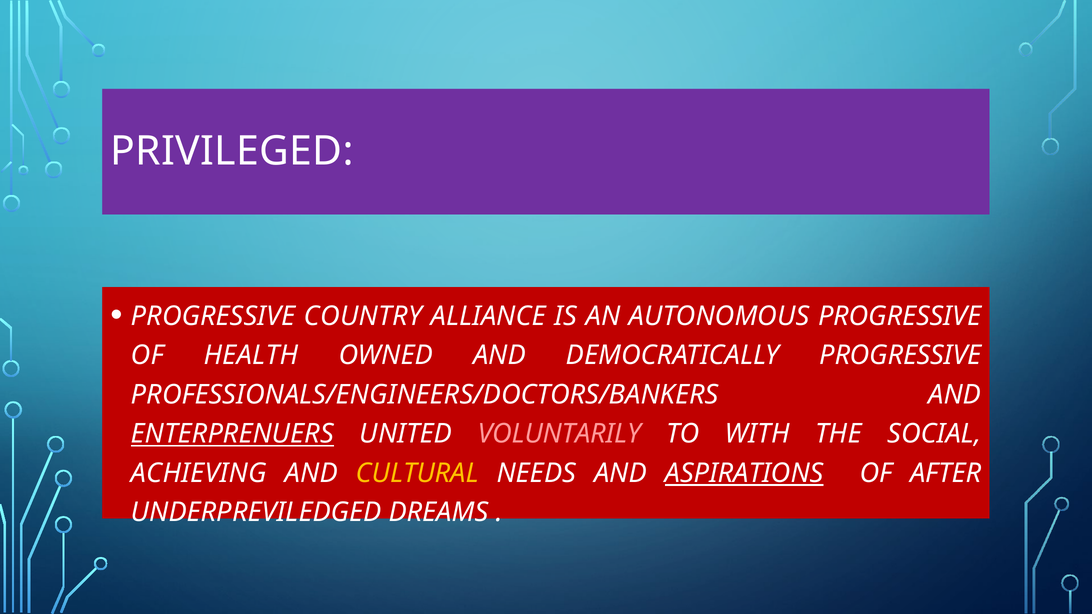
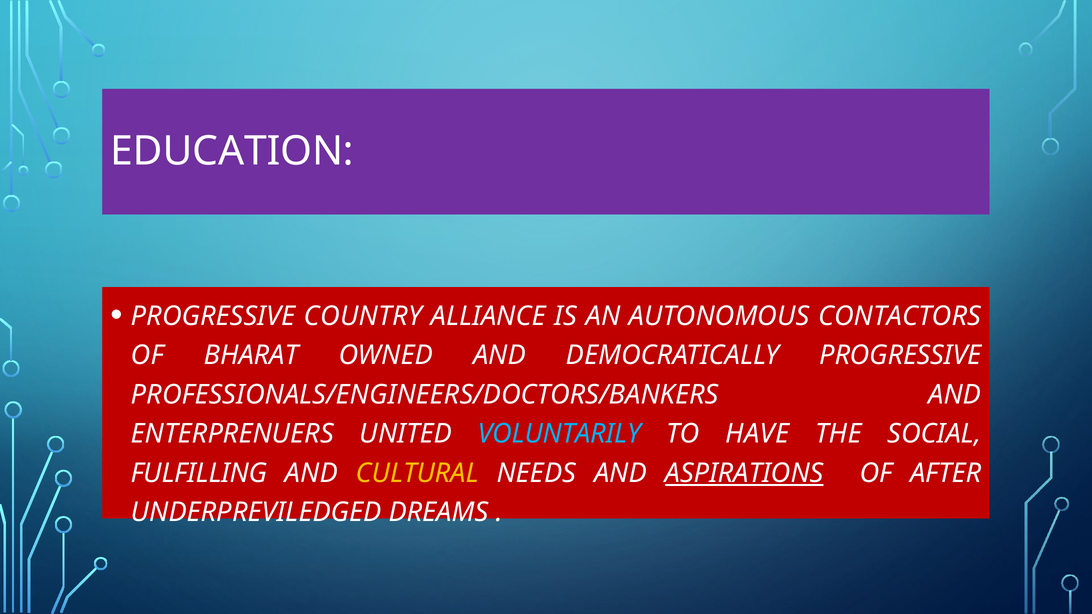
PRIVILEGED: PRIVILEGED -> EDUCATION (232, 151)
AUTONOMOUS PROGRESSIVE: PROGRESSIVE -> CONTACTORS (900, 316)
HEALTH: HEALTH -> BHARAT (251, 355)
ENTERPRENUERS underline: present -> none (232, 434)
VOLUNTARILY colour: pink -> light blue (559, 434)
WITH: WITH -> HAVE (757, 434)
ACHIEVING: ACHIEVING -> FULFILLING (199, 473)
